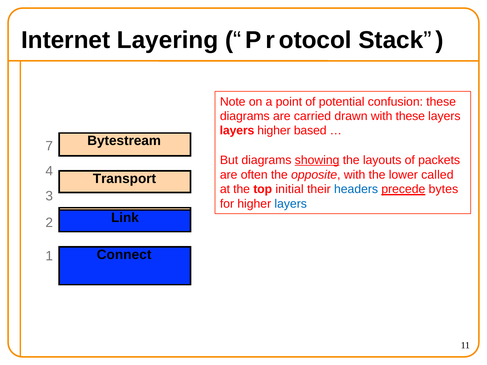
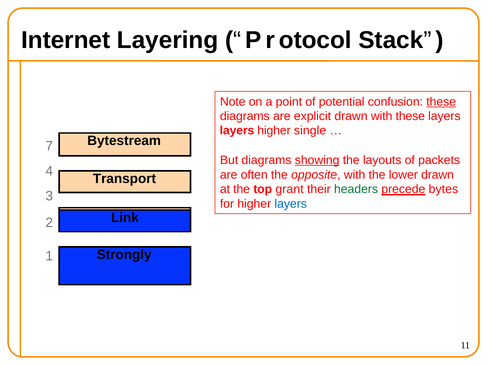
these underline: none -> present (441, 102)
carried: carried -> explicit (312, 116)
based: based -> single (310, 131)
lower called: called -> drawn (437, 175)
initial: initial -> grant (290, 189)
headers colour: blue -> green (356, 189)
Connect: Connect -> Strongly (124, 255)
